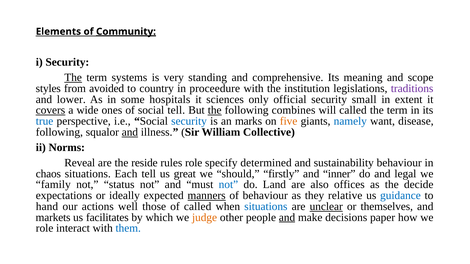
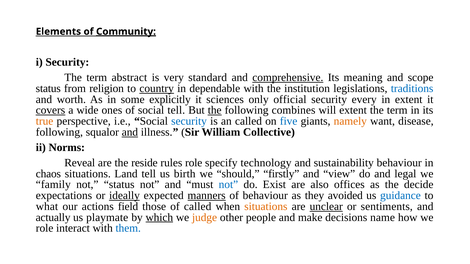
The underline: present -> none (73, 78)
systems: systems -> abstract (129, 78)
standing: standing -> standard (208, 78)
comprehensive underline: none -> present (288, 78)
styles: styles -> status (48, 89)
avoided: avoided -> religion (107, 89)
country underline: none -> present (157, 89)
proceedure: proceedure -> dependable (215, 89)
traditions colour: purple -> blue (412, 89)
lower: lower -> worth (71, 99)
hospitals: hospitals -> explicitly (170, 99)
small: small -> every (364, 99)
will called: called -> extent (353, 110)
true colour: blue -> orange (45, 121)
an marks: marks -> called (248, 121)
five colour: orange -> blue (289, 121)
namely colour: blue -> orange (350, 121)
determined: determined -> technology (266, 163)
Each: Each -> Land (126, 174)
great: great -> birth (185, 174)
inner: inner -> view (339, 174)
Land: Land -> Exist (274, 185)
ideally underline: none -> present (124, 196)
relative: relative -> avoided (345, 196)
hand: hand -> what (47, 207)
well: well -> field (128, 207)
situations colour: blue -> orange (266, 207)
themselves: themselves -> sentiments (387, 207)
markets: markets -> actually (53, 218)
facilitates: facilitates -> playmate (107, 218)
which underline: none -> present (159, 218)
and underline: present -> none (287, 218)
paper: paper -> name (383, 218)
